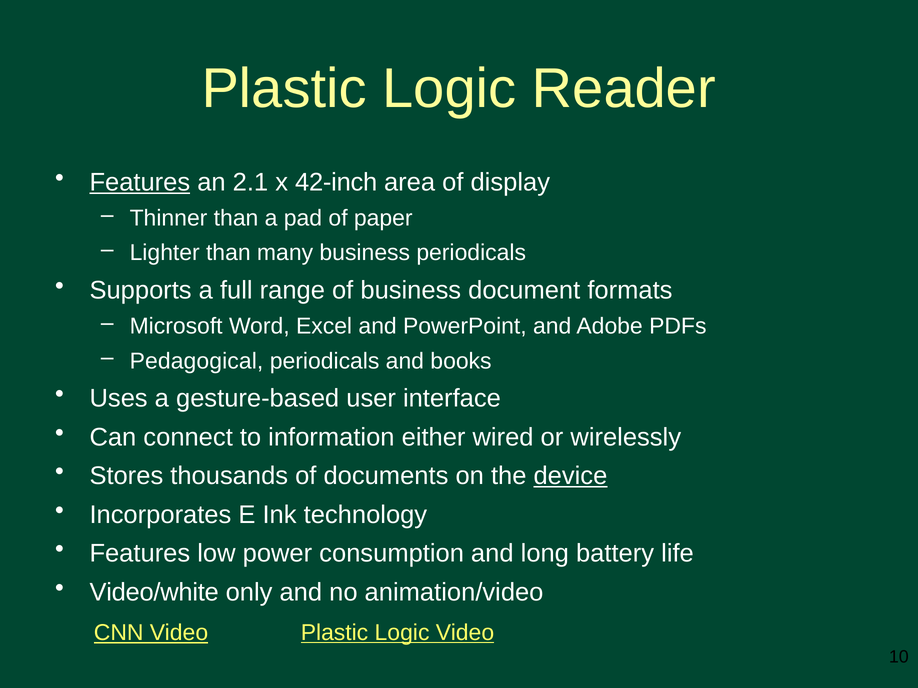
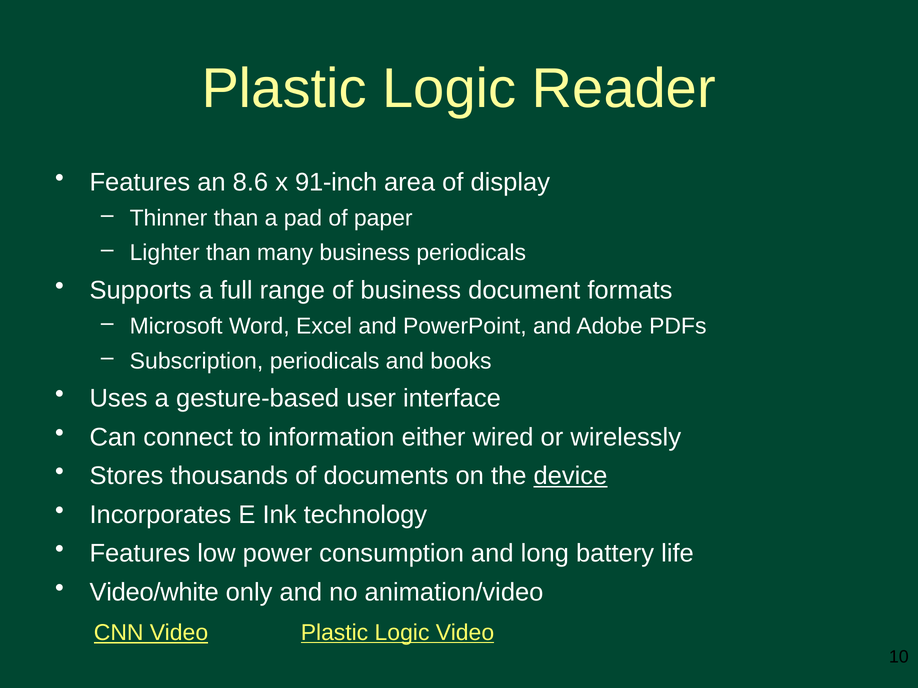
Features underline: present -> none (140, 182)
2.1: 2.1 -> 8.6 (250, 182)
42-inch: 42-inch -> 91-inch (336, 182)
Pedagogical: Pedagogical -> Subscription (196, 361)
